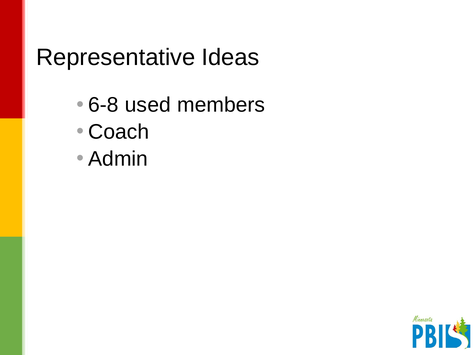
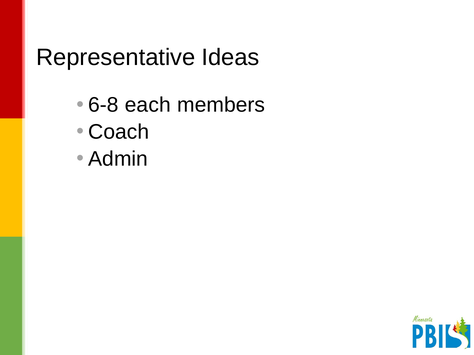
used: used -> each (148, 105)
